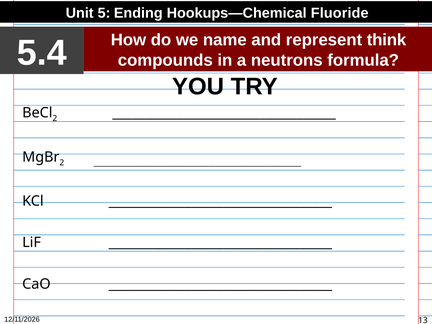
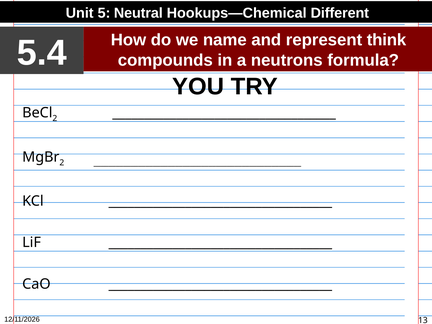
Ending: Ending -> Neutral (138, 13)
Fluoride: Fluoride -> Different (340, 13)
